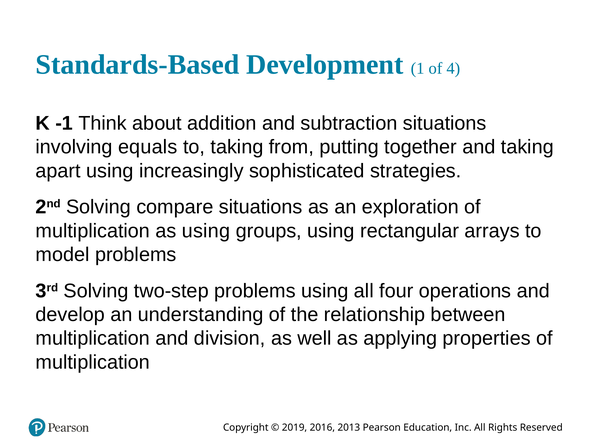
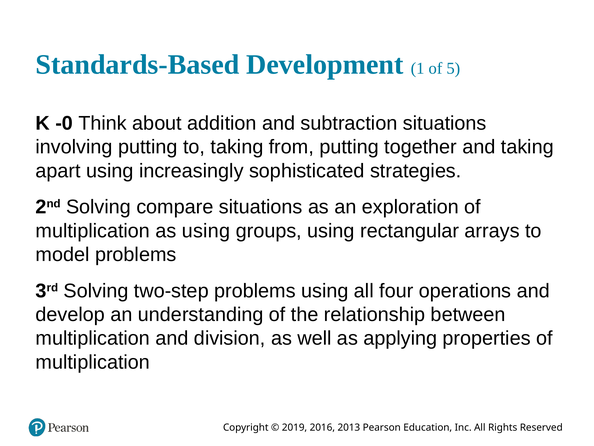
4: 4 -> 5 (453, 68)
-1: -1 -> -0 (64, 123)
involving equals: equals -> putting (148, 147)
